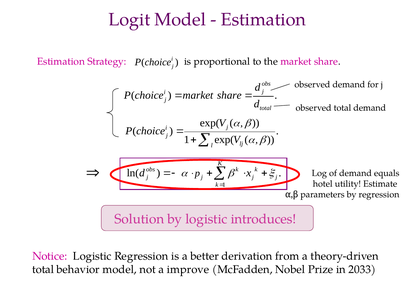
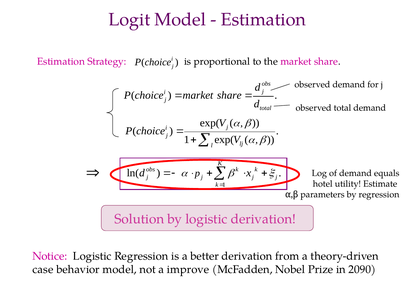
logistic introduces: introduces -> derivation (263, 219)
total: total -> case (43, 269)
2033: 2033 -> 2090 (362, 269)
